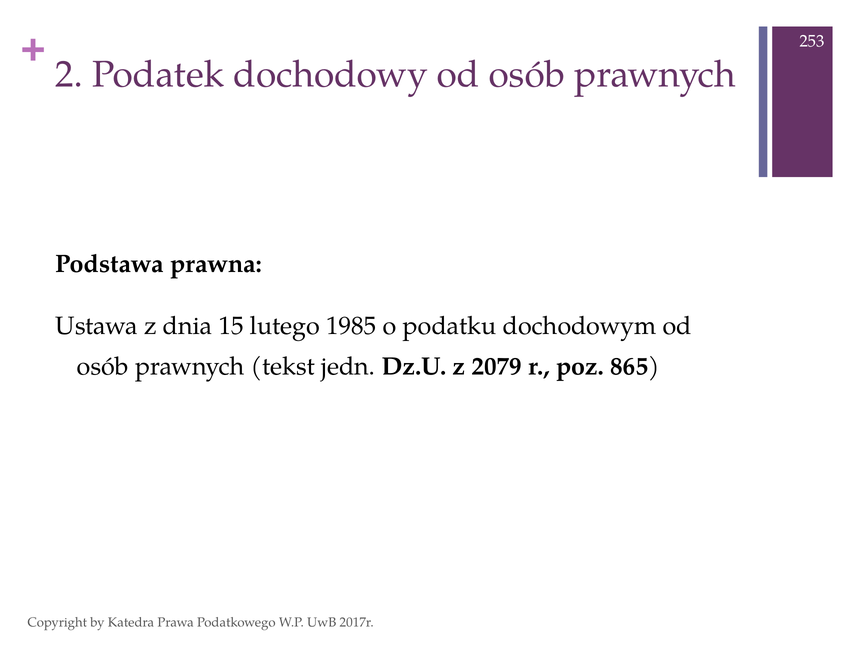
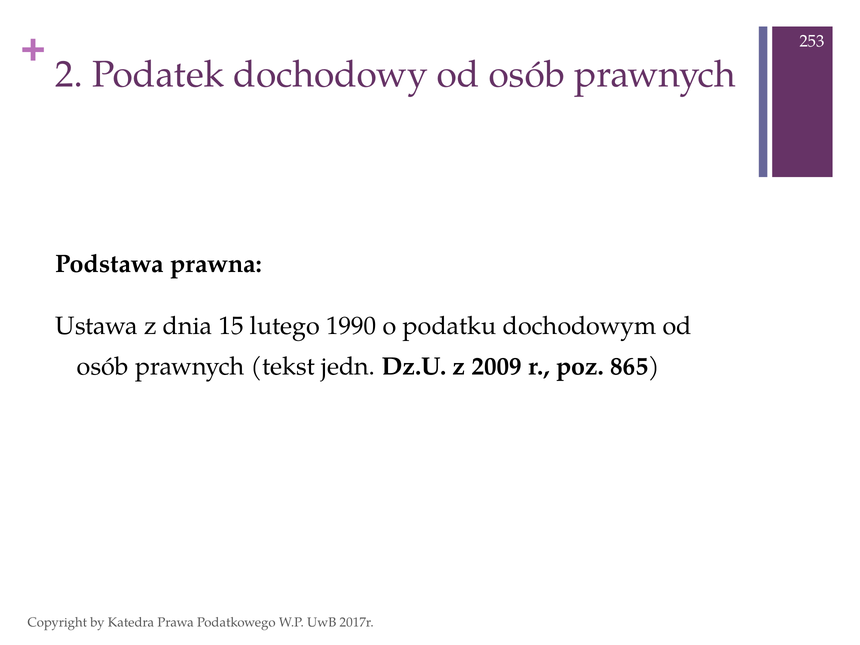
1985: 1985 -> 1990 (351, 326)
2079: 2079 -> 2009 (497, 367)
